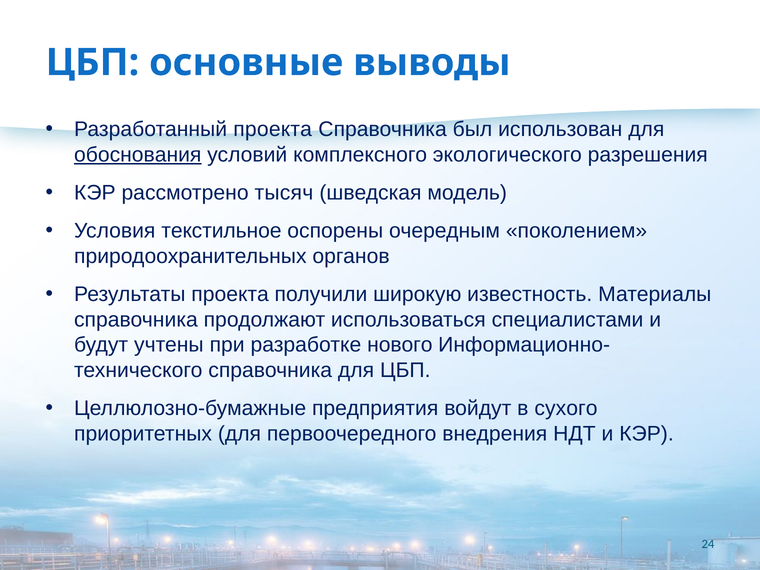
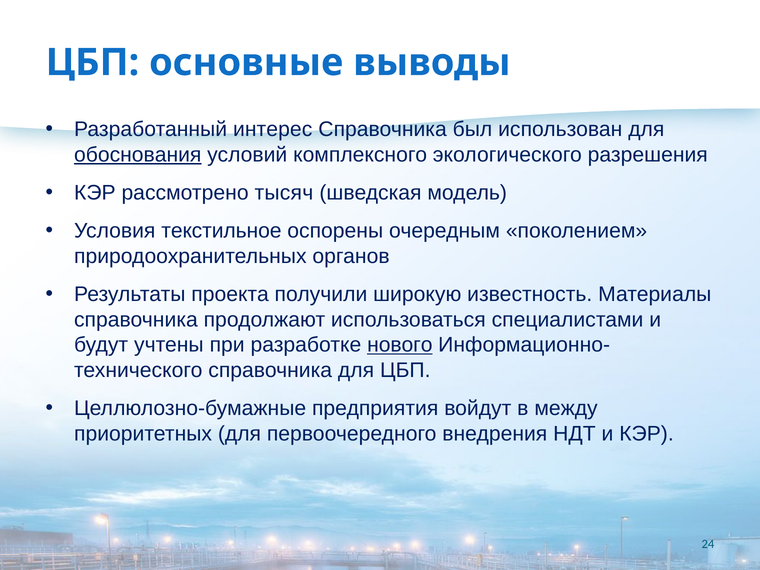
Разработанный проекта: проекта -> интерес (273, 129)
нового underline: none -> present (400, 345)
сухого: сухого -> между (566, 408)
